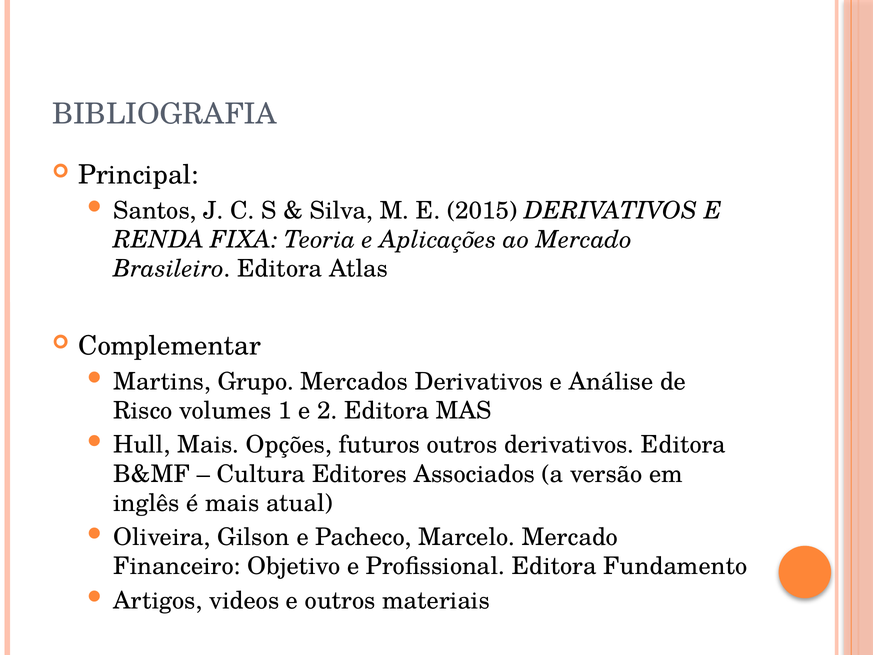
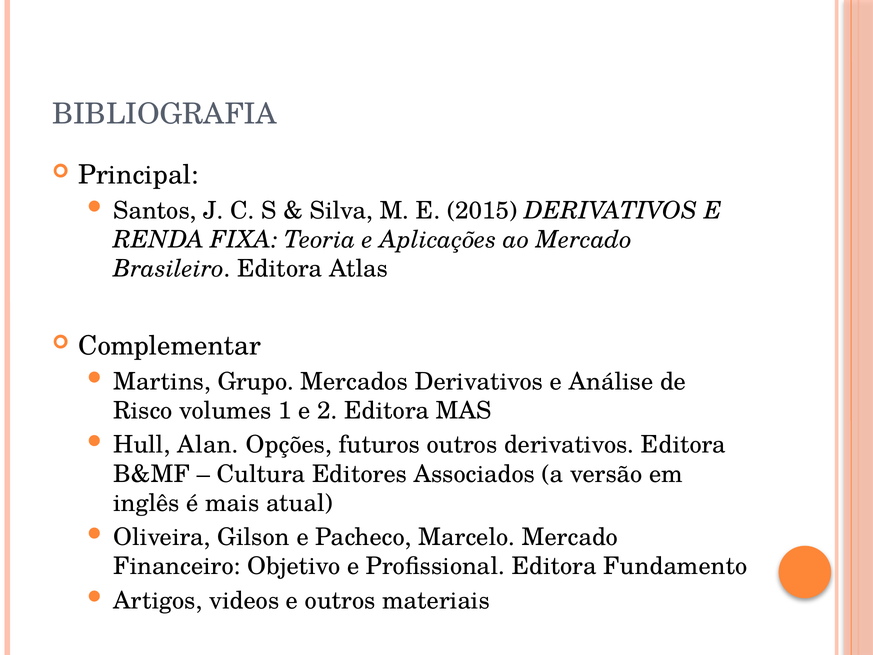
Hull Mais: Mais -> Alan (208, 445)
